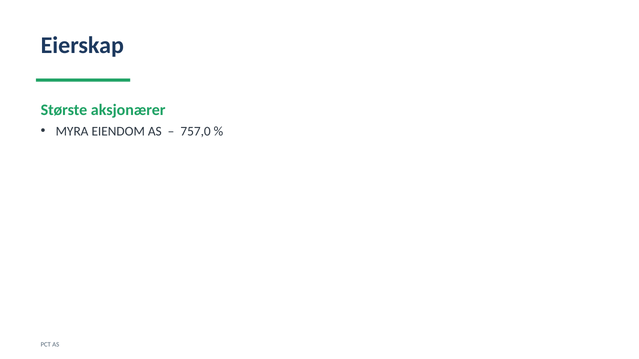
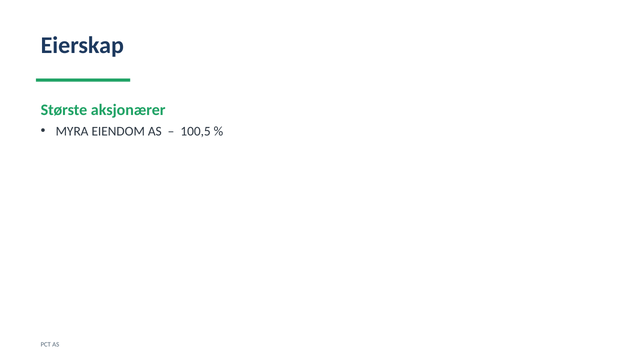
757,0: 757,0 -> 100,5 (196, 131)
